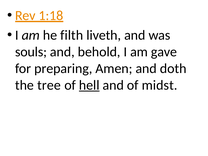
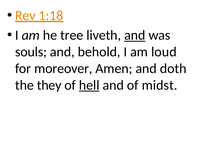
filth: filth -> tree (72, 35)
and underline: none -> present (135, 35)
gave: gave -> loud (164, 52)
preparing: preparing -> moreover (63, 69)
tree: tree -> they (49, 85)
